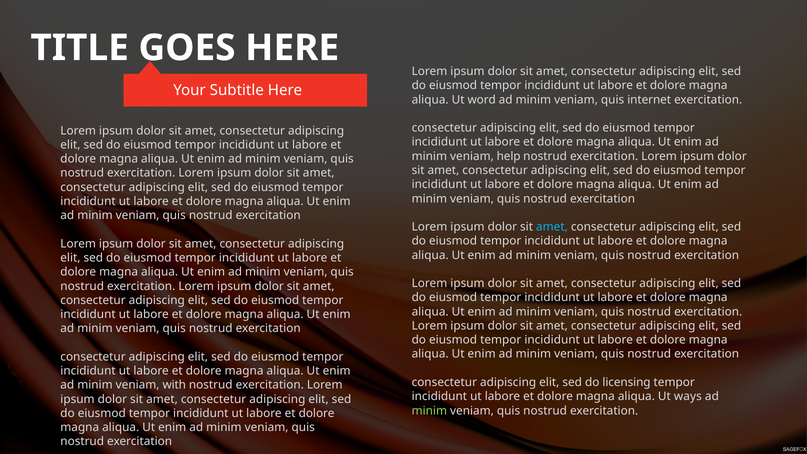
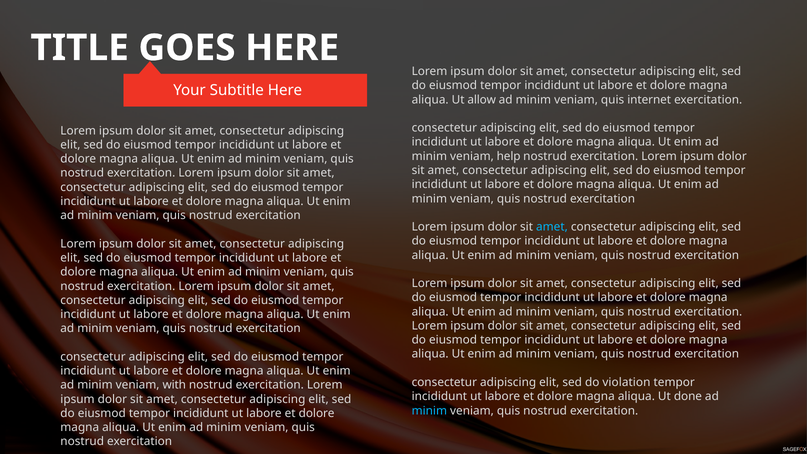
word: word -> allow (482, 100)
licensing: licensing -> violation (626, 382)
ways: ways -> done (688, 396)
minim colour: light green -> light blue (429, 411)
